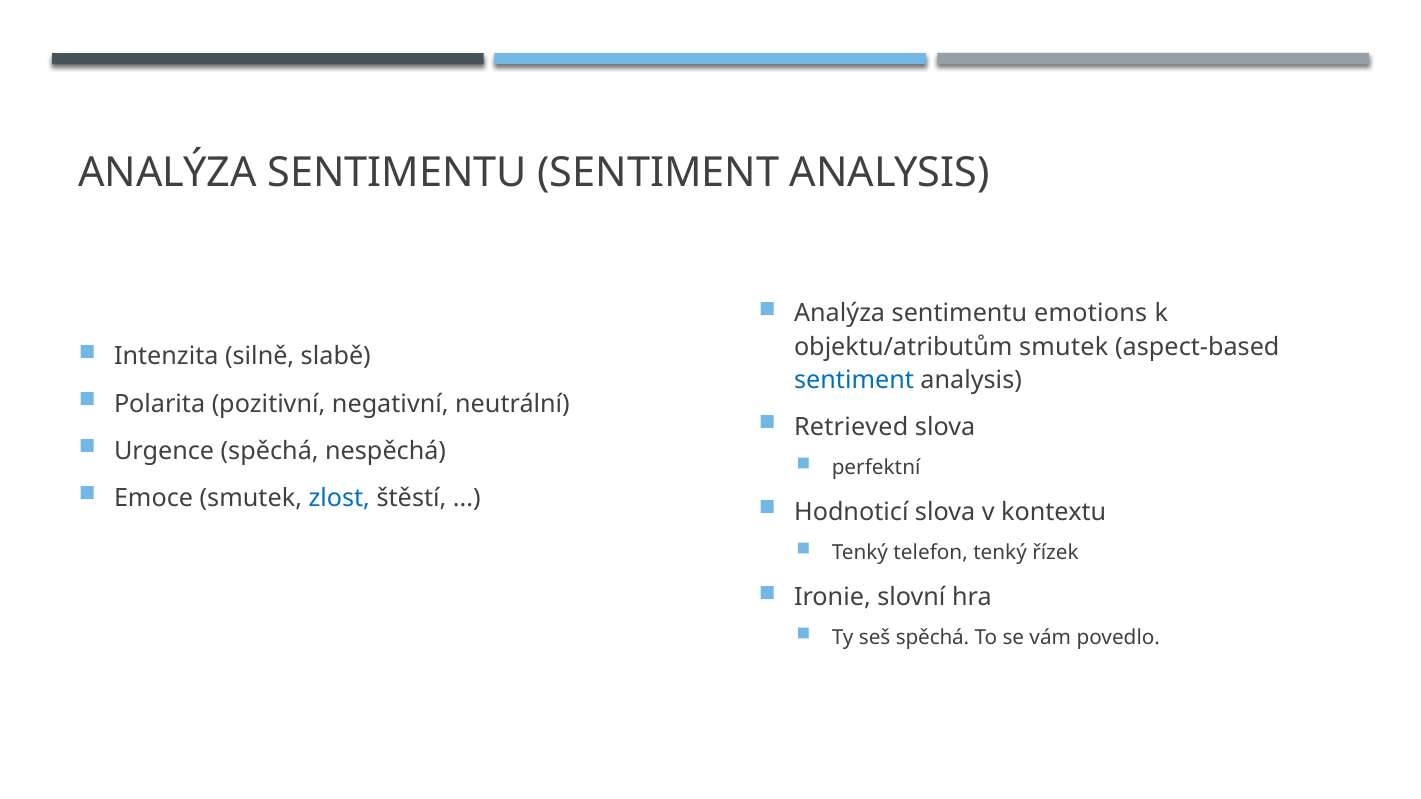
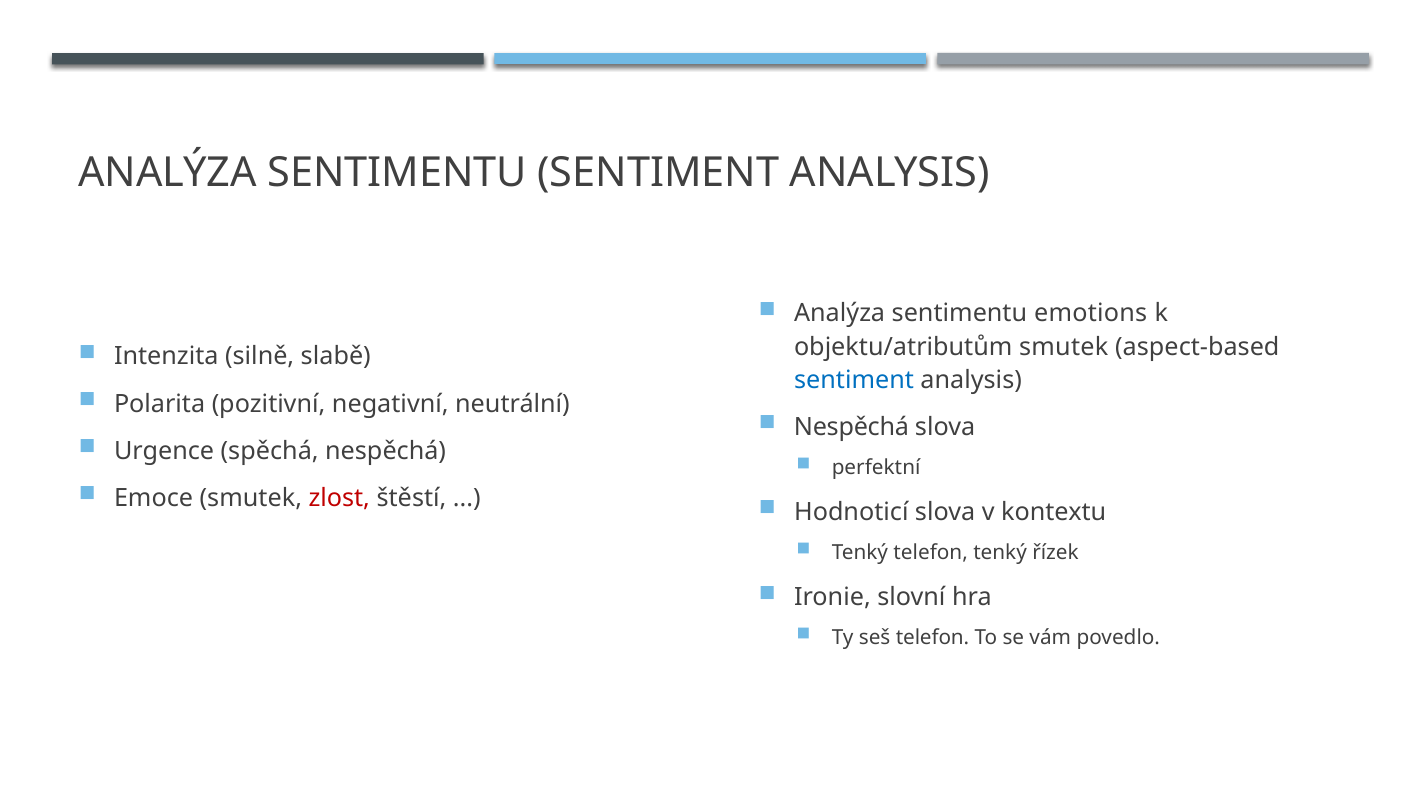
Retrieved: Retrieved -> Nespěchá (851, 427)
zlost colour: blue -> red (339, 498)
seš spěchá: spěchá -> telefon (933, 638)
